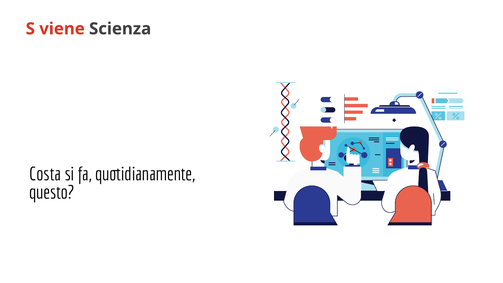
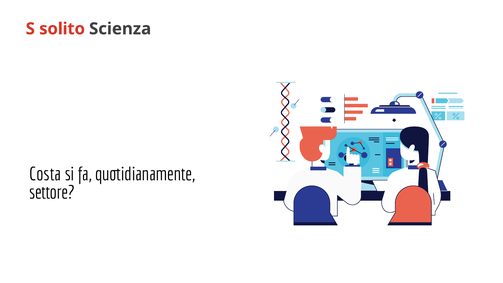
viene: viene -> solito (62, 29)
questo: questo -> settore (52, 192)
